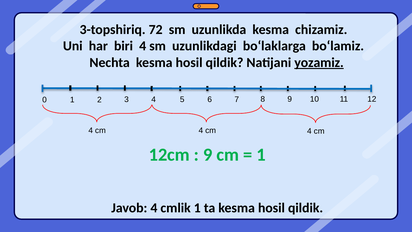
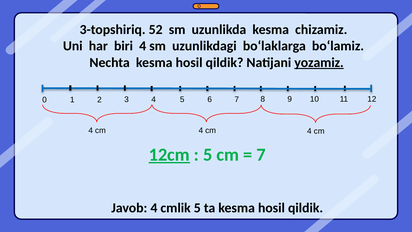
72: 72 -> 52 (156, 30)
12cm underline: none -> present (169, 155)
9: 9 -> 5 (208, 155)
1: 1 -> 7 (261, 155)
cmlik 1: 1 -> 5 (197, 208)
